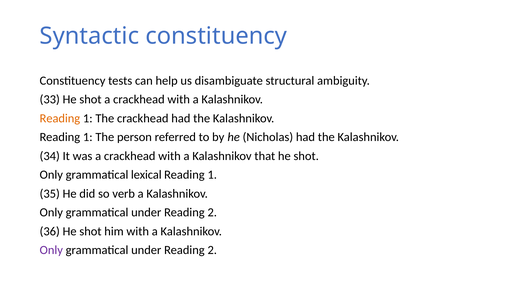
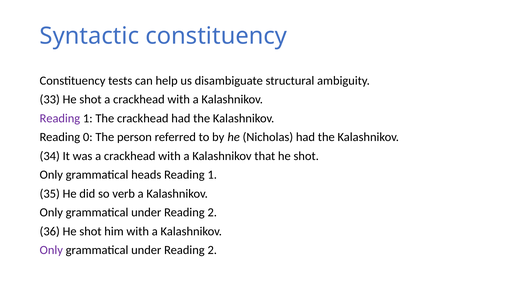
Reading colour: orange -> purple (60, 118)
1: 1 -> 0 (88, 137)
lexical: lexical -> heads (146, 175)
